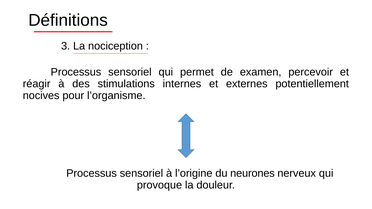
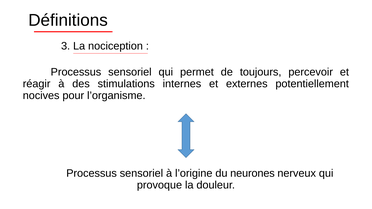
examen: examen -> toujours (261, 72)
